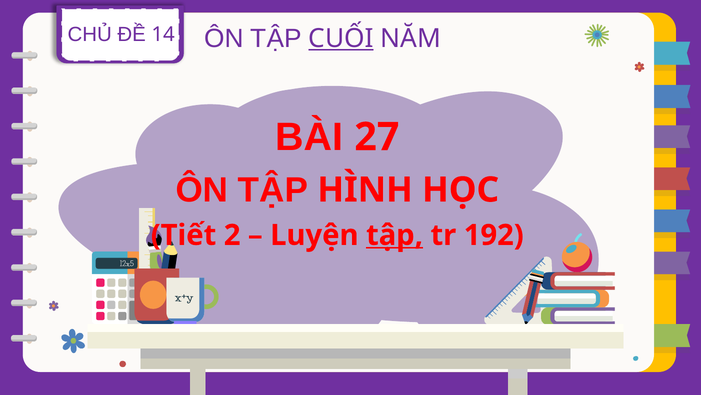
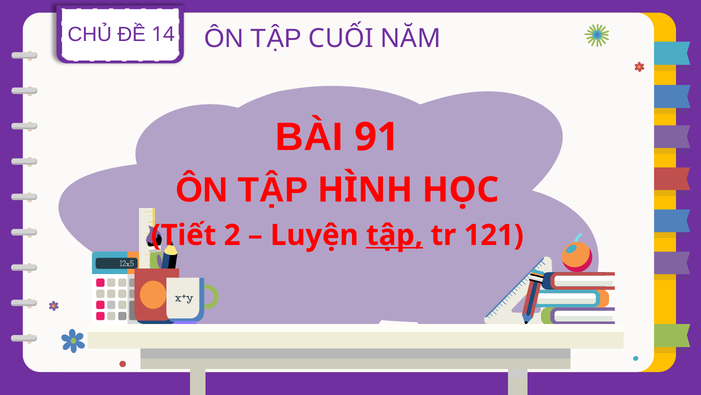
CUỐI underline: present -> none (341, 38)
27: 27 -> 91 (377, 137)
192: 192 -> 121 (494, 235)
